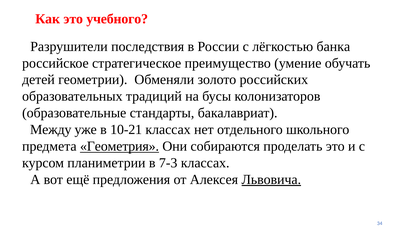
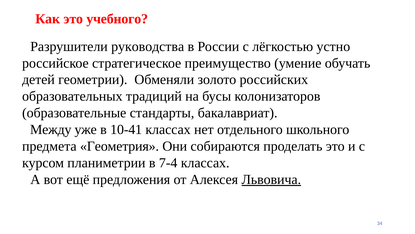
последствия: последствия -> руководства (148, 46)
банка: банка -> устно (333, 46)
10-21: 10-21 -> 10-41 (126, 129)
Геометрия underline: present -> none (120, 146)
7-3: 7-3 -> 7-4 (168, 163)
